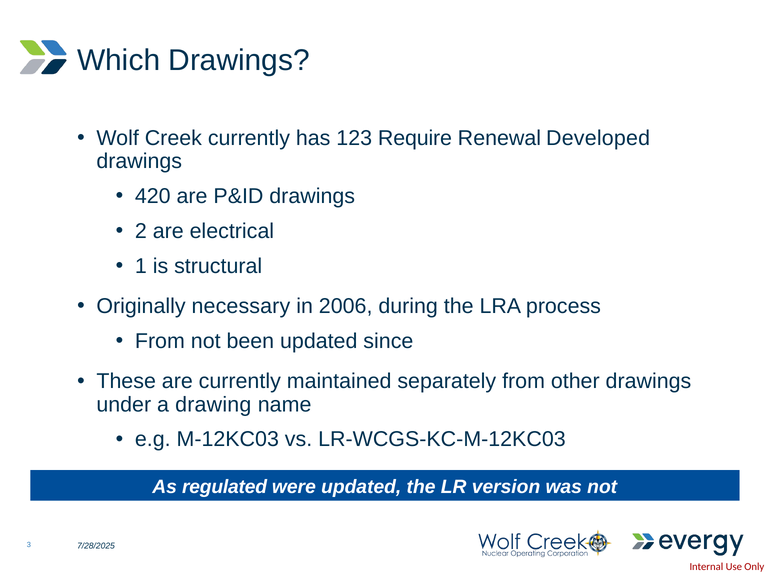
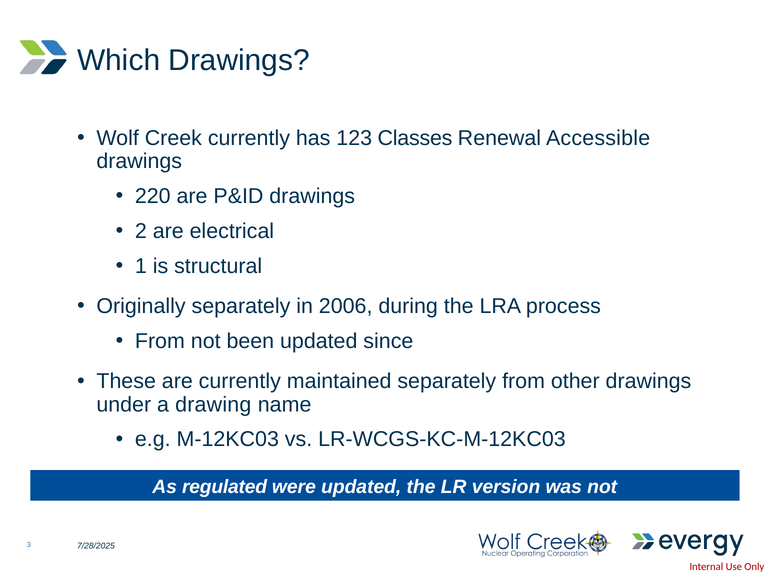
Require: Require -> Classes (415, 138)
Developed: Developed -> Accessible (598, 138)
420: 420 -> 220 (153, 196)
Originally necessary: necessary -> separately (241, 306)
